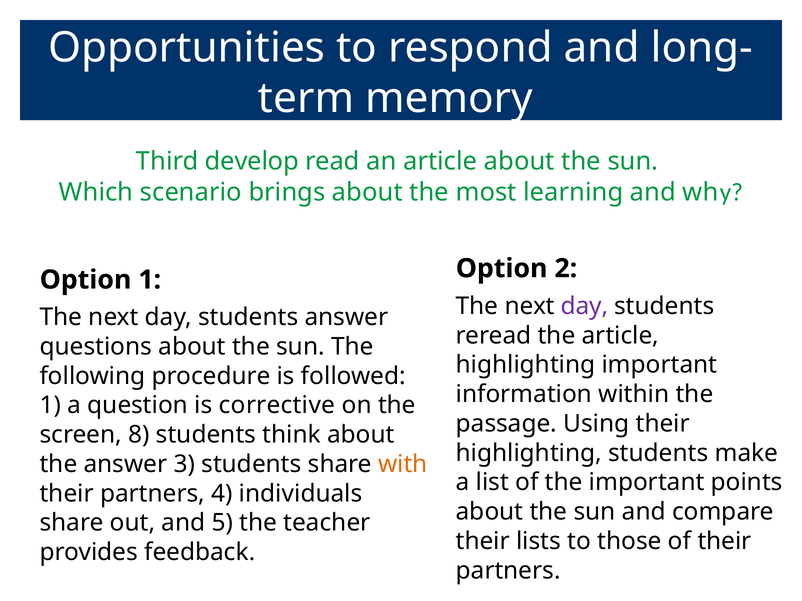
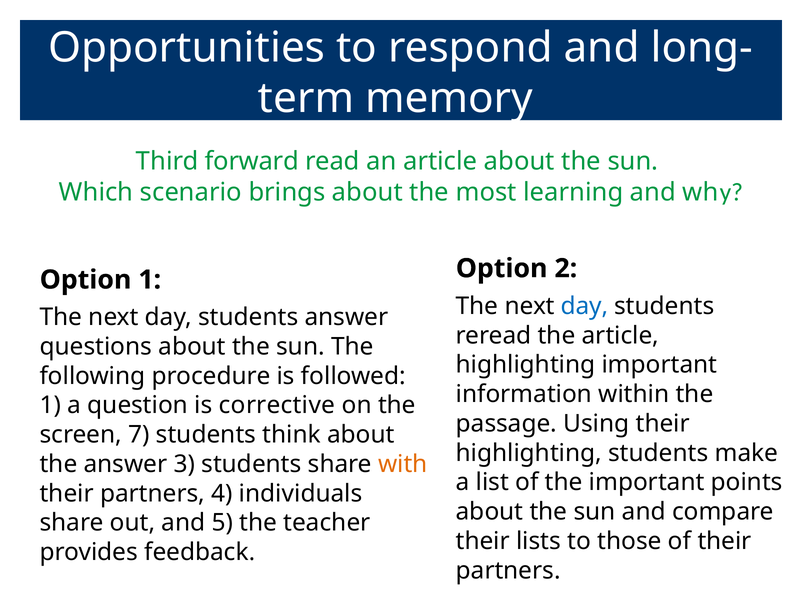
develop: develop -> forward (252, 162)
day colour: purple -> blue (585, 306)
8: 8 -> 7 (139, 435)
